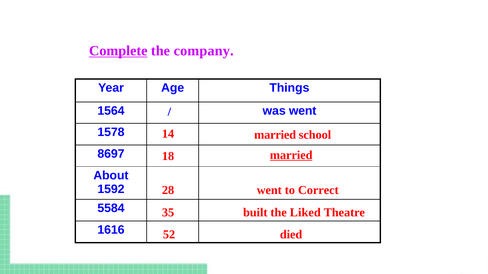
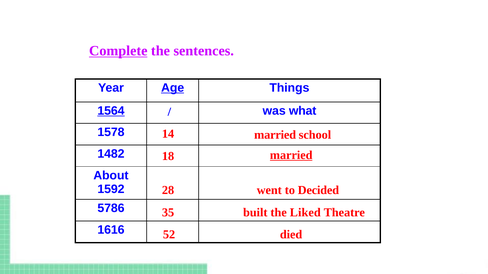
company: company -> sentences (204, 51)
Age underline: none -> present (173, 88)
1564 underline: none -> present (111, 111)
was went: went -> what (303, 111)
8697: 8697 -> 1482 (111, 154)
Correct: Correct -> Decided (318, 191)
5584: 5584 -> 5786 (111, 209)
